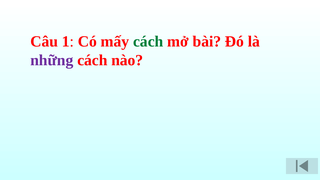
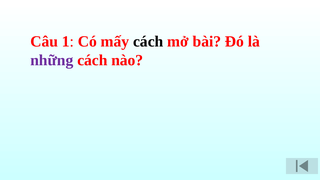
cách colour: green -> black (148, 42)
